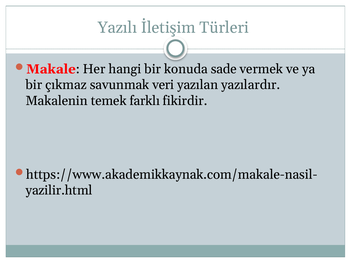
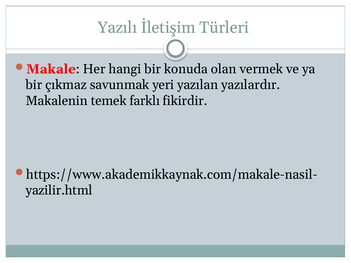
sade: sade -> olan (224, 69)
veri: veri -> yeri (163, 85)
